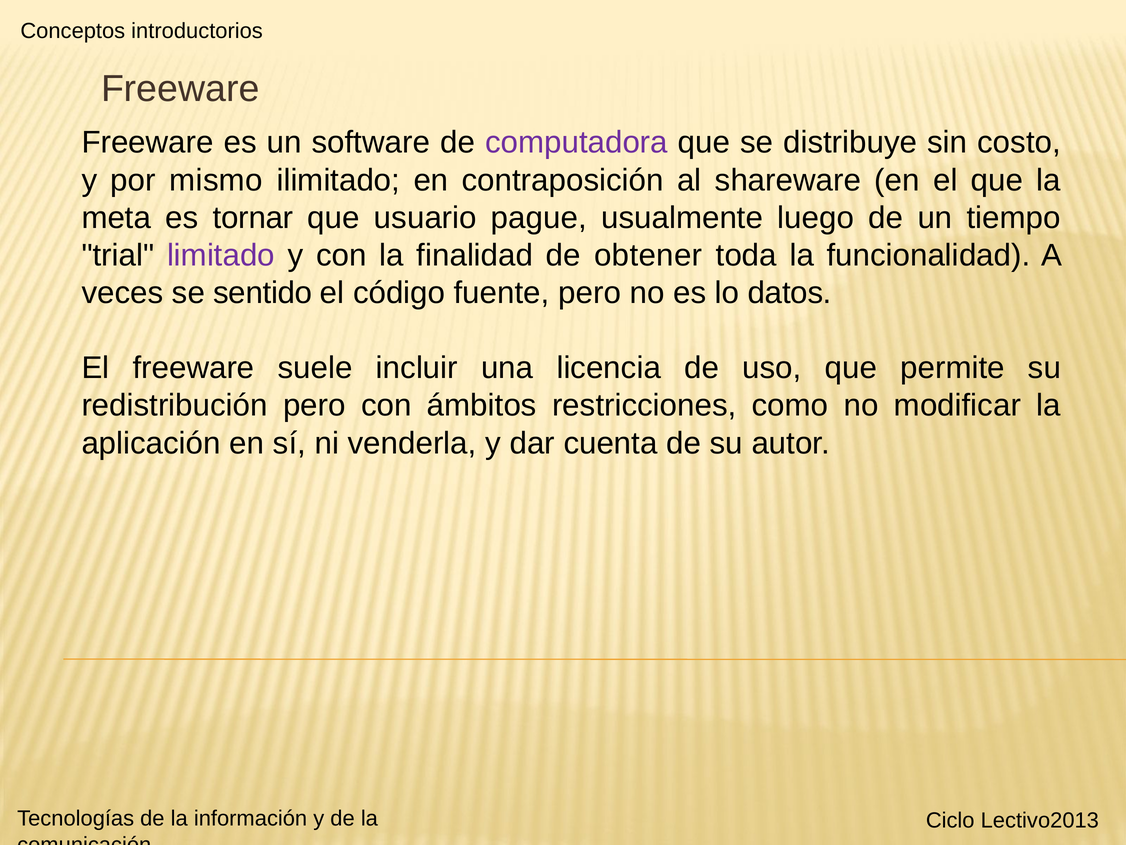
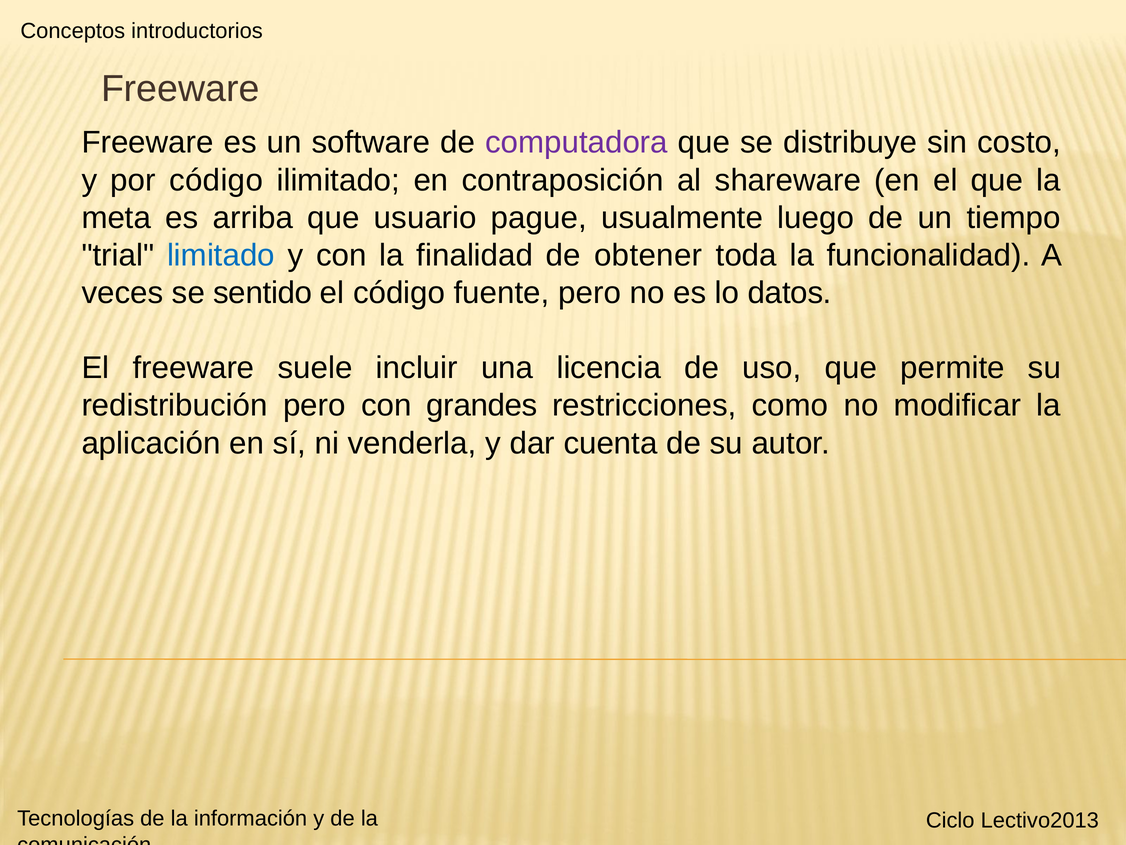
por mismo: mismo -> código (216, 180)
tornar: tornar -> arriba (253, 218)
limitado colour: purple -> blue (221, 255)
ámbitos: ámbitos -> grandes (482, 405)
